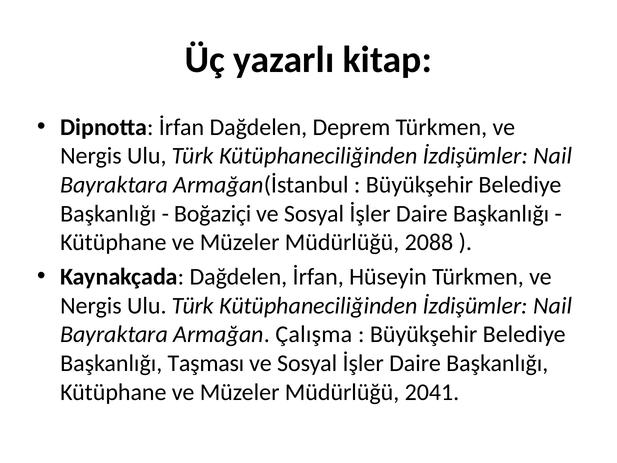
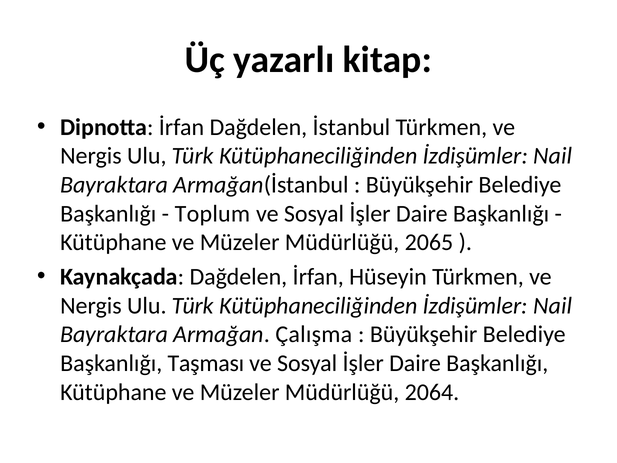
Deprem: Deprem -> İstanbul (351, 127)
Boğaziçi: Boğaziçi -> Toplum (212, 214)
2088: 2088 -> 2065 (429, 242)
2041: 2041 -> 2064 (432, 392)
